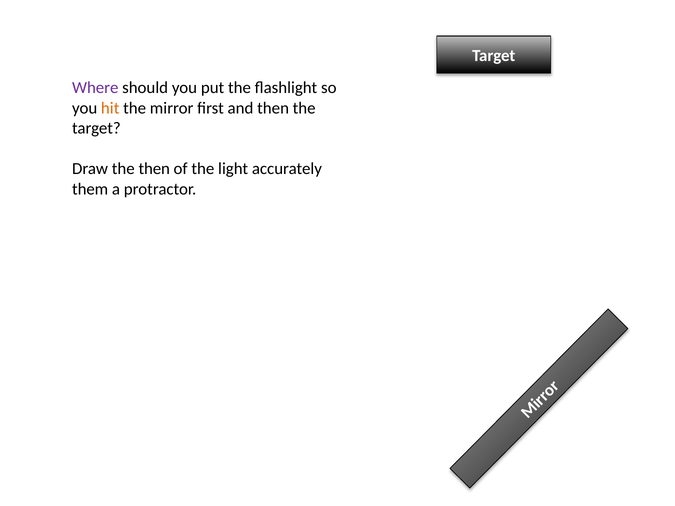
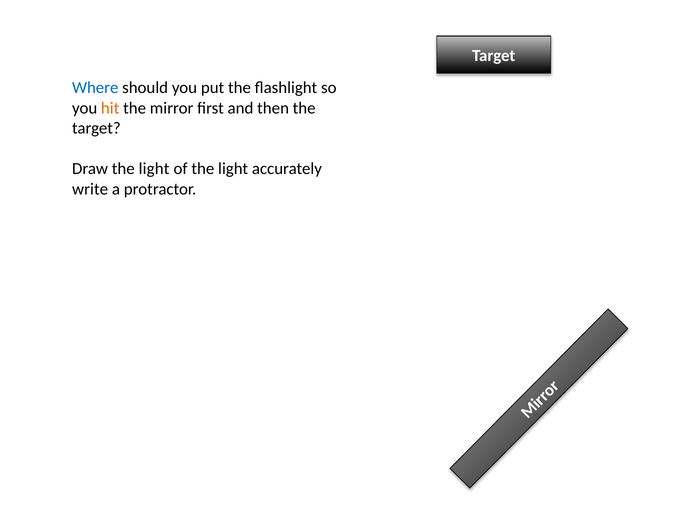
Where colour: purple -> blue (95, 88)
Draw the then: then -> light (154, 169)
them: them -> write (90, 189)
